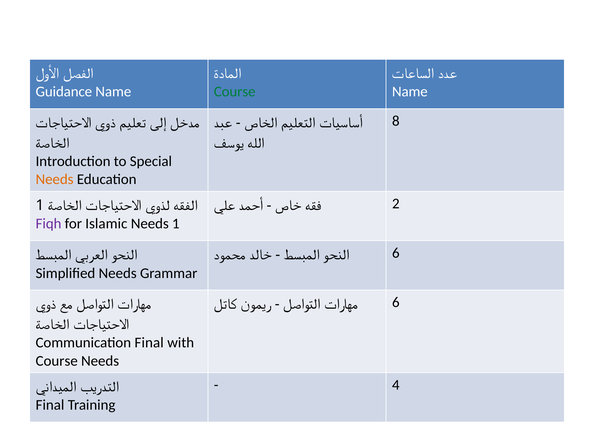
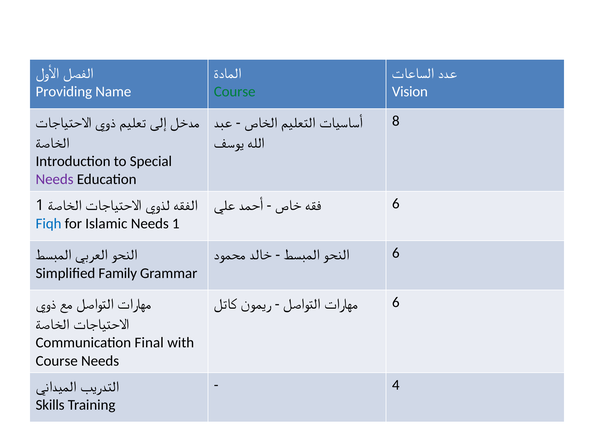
Guidance: Guidance -> Providing (64, 92)
Name: Name -> Vision (410, 92)
Needs colour: orange -> purple (55, 180)
2: 2 -> 6 (396, 204)
Fiqh colour: purple -> blue (49, 224)
Simplified Needs: Needs -> Family (118, 273)
Final: Final -> Skills (50, 406)
